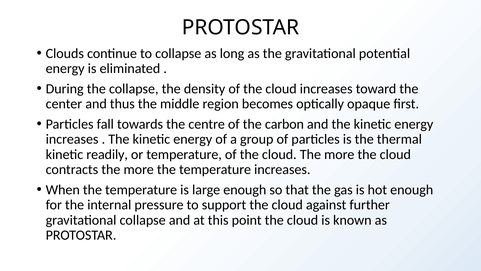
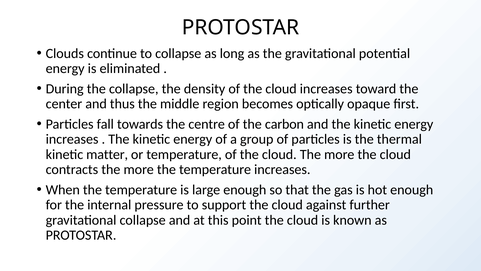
readily: readily -> matter (107, 154)
